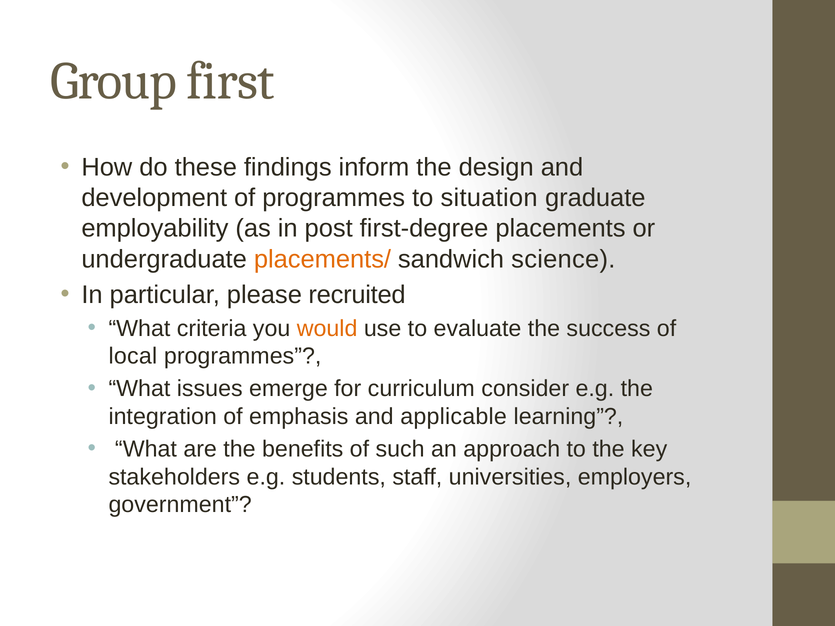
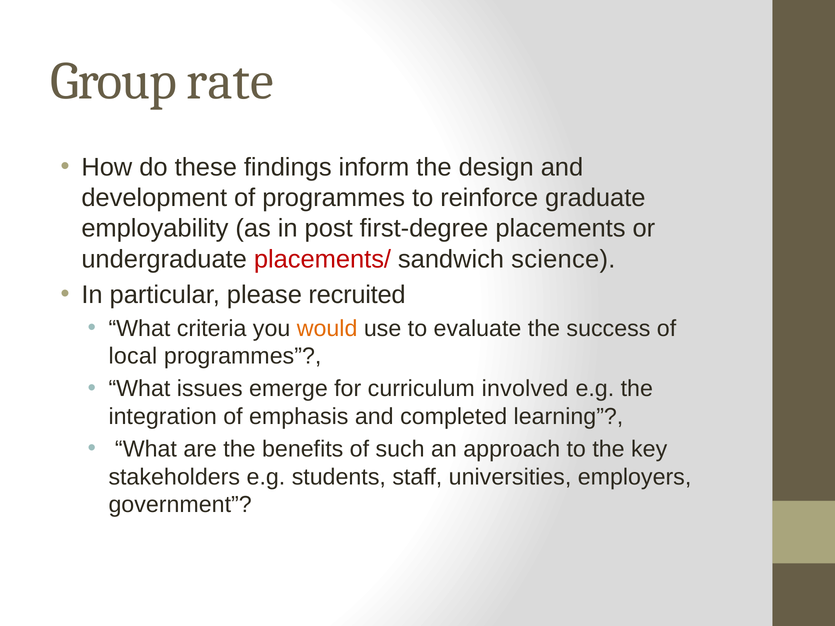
first: first -> rate (230, 81)
situation: situation -> reinforce (489, 198)
placements/ colour: orange -> red (322, 259)
consider: consider -> involved (525, 389)
applicable: applicable -> completed (454, 417)
